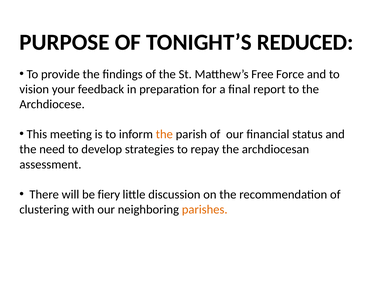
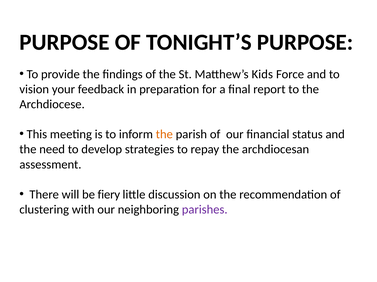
TONIGHT’S REDUCED: REDUCED -> PURPOSE (305, 42)
Free: Free -> Kids (262, 74)
parishes colour: orange -> purple (205, 210)
